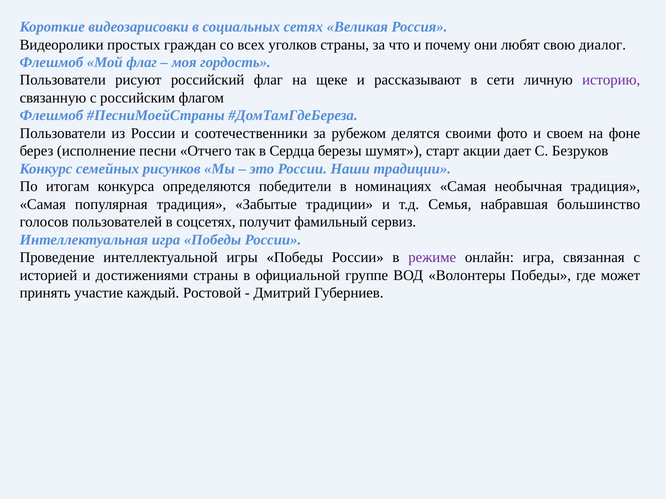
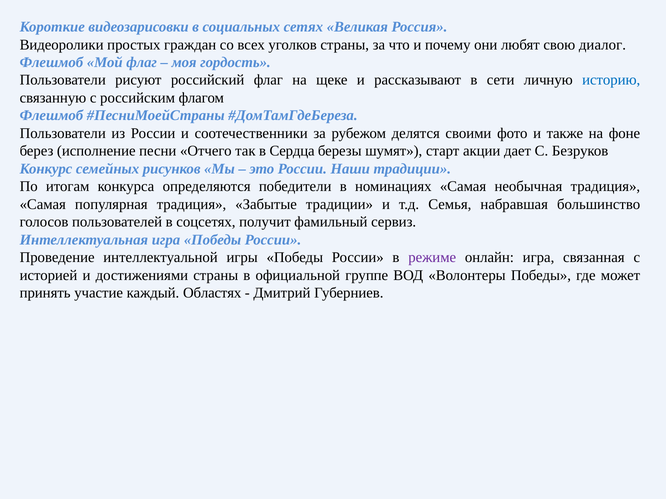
историю colour: purple -> blue (611, 80)
своем: своем -> также (565, 133)
Ростовой: Ростовой -> Областях (212, 293)
